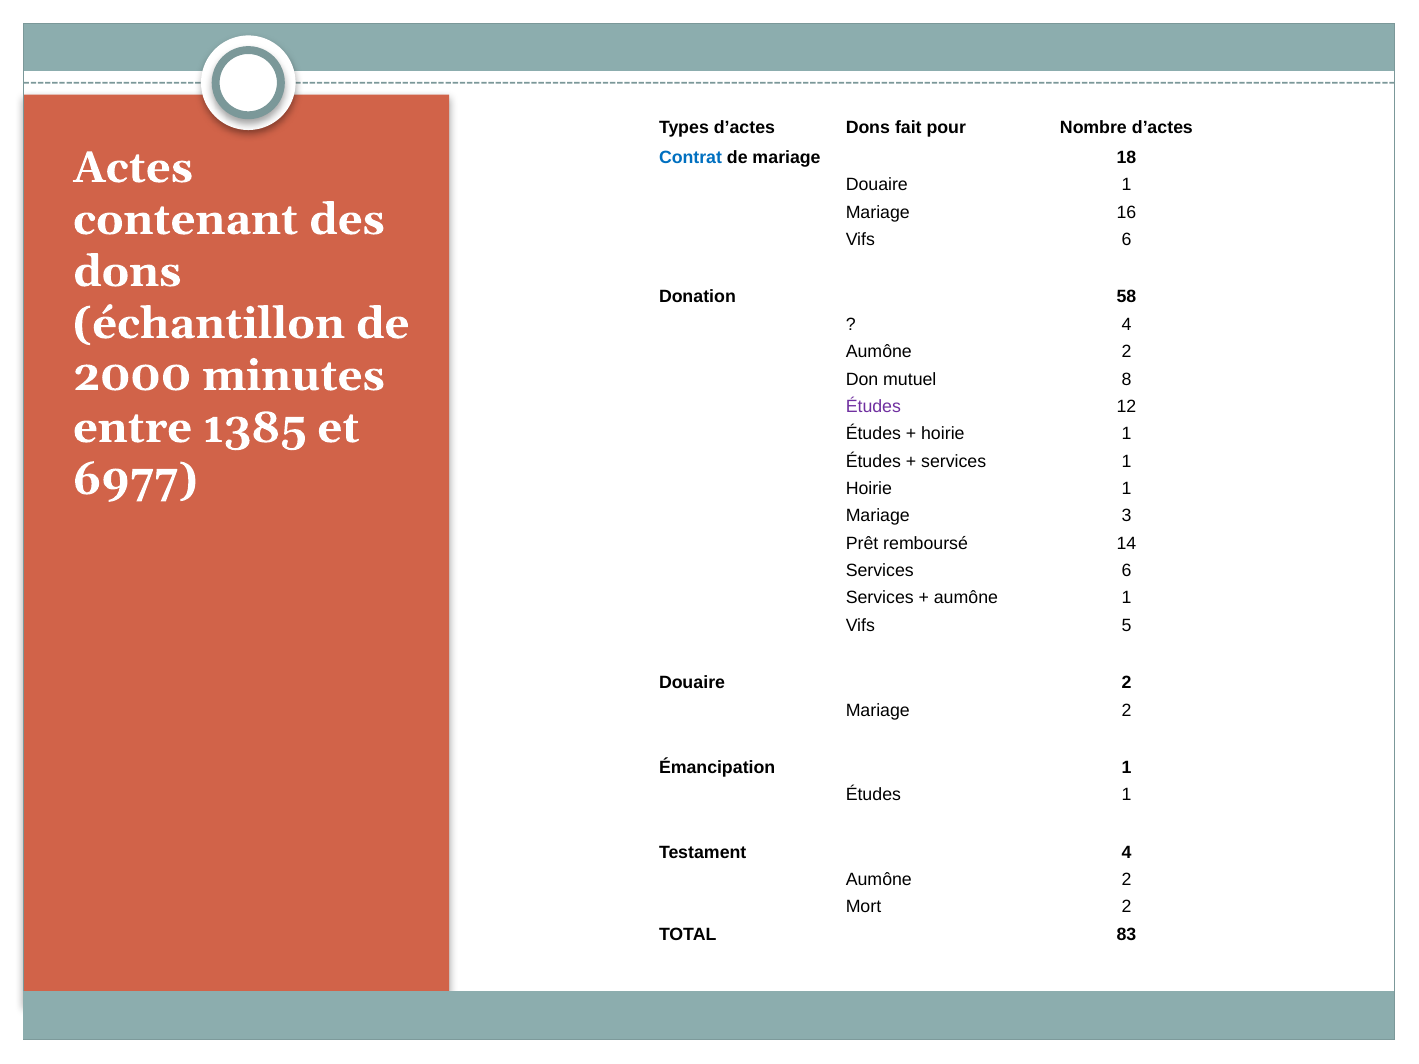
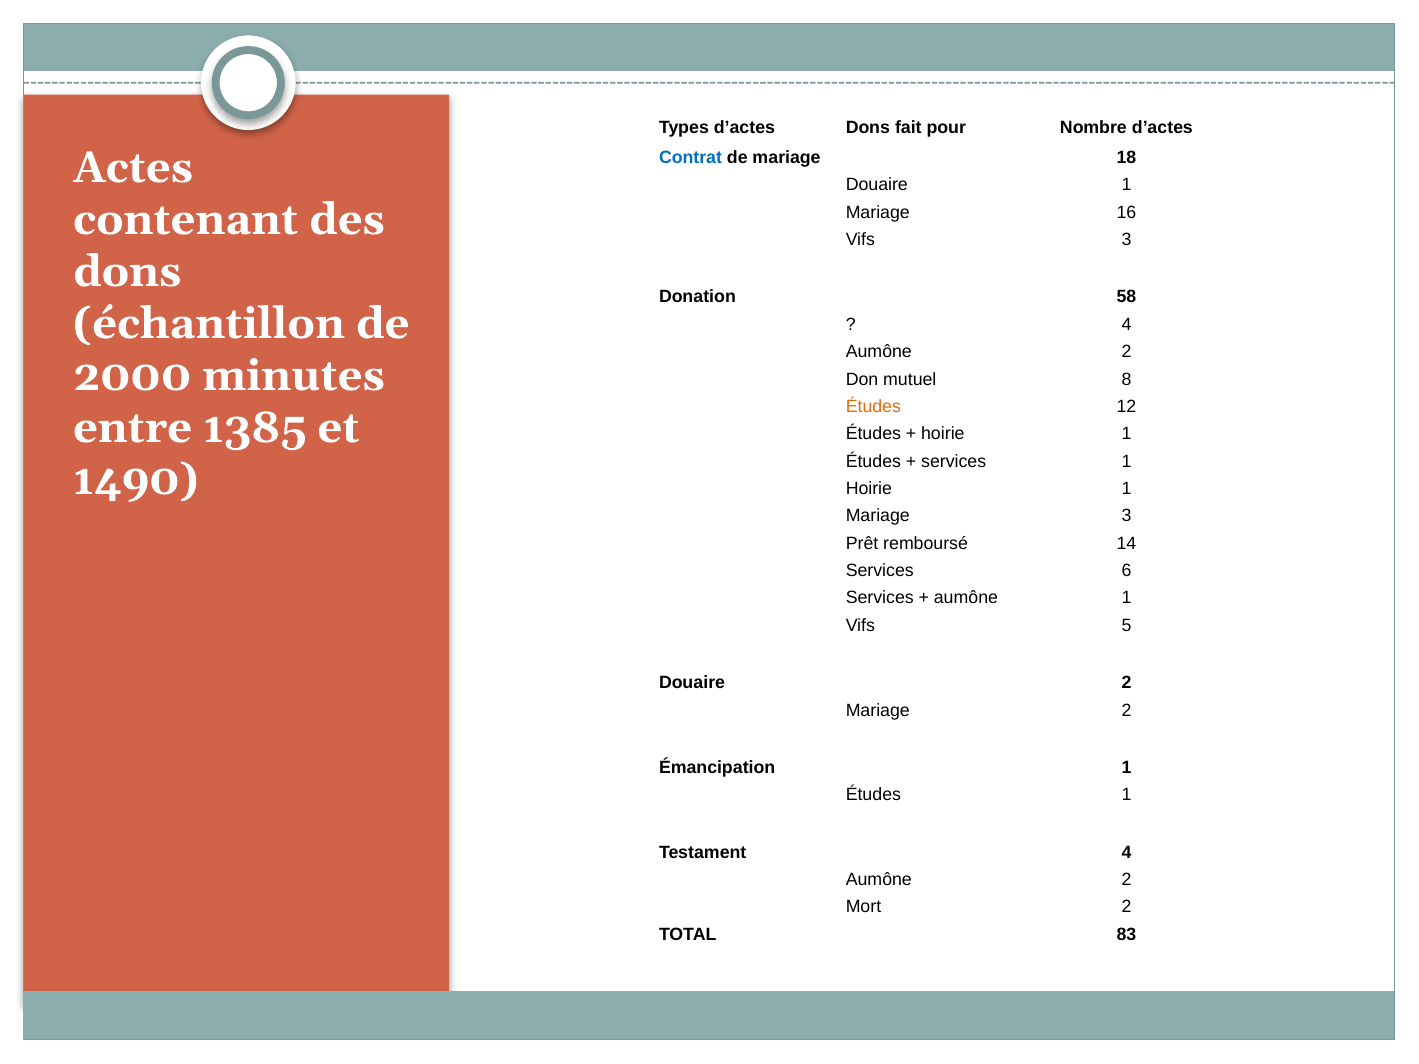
Vifs 6: 6 -> 3 (1126, 240)
Études colour: purple -> orange (873, 407)
6977: 6977 -> 1490 (136, 480)
